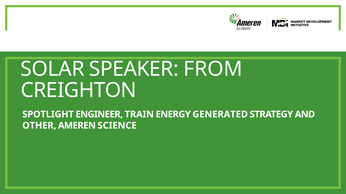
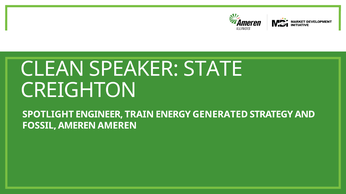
SOLAR: SOLAR -> CLEAN (52, 69)
FROM: FROM -> STATE (213, 69)
OTHER: OTHER -> FOSSIL (39, 126)
AMEREN SCIENCE: SCIENCE -> AMEREN (117, 126)
